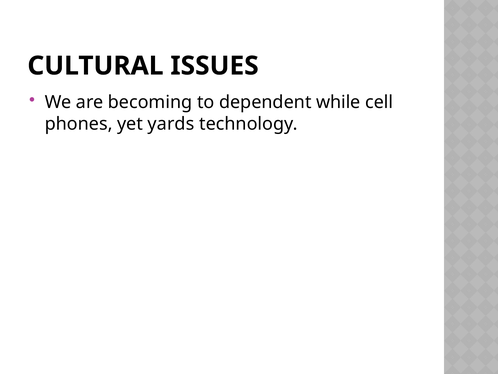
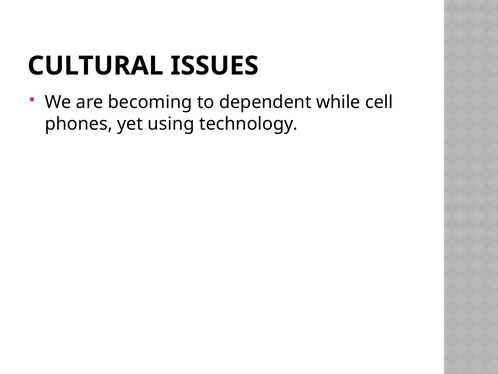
yards: yards -> using (171, 124)
